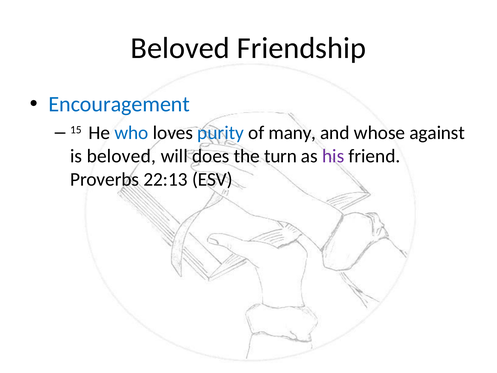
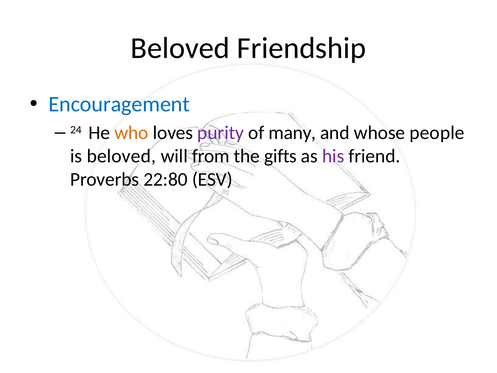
15: 15 -> 24 (76, 130)
who colour: blue -> orange (131, 133)
purity colour: blue -> purple (221, 133)
against: against -> people (437, 133)
does: does -> from (211, 156)
turn: turn -> gifts (281, 156)
22:13: 22:13 -> 22:80 (166, 179)
